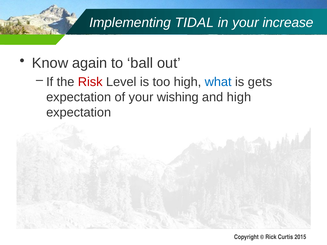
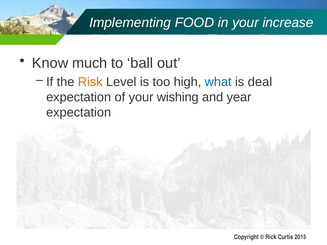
TIDAL: TIDAL -> FOOD (194, 23)
again: again -> much (90, 63)
Risk colour: red -> orange (90, 82)
gets: gets -> deal (260, 82)
and high: high -> year (239, 97)
